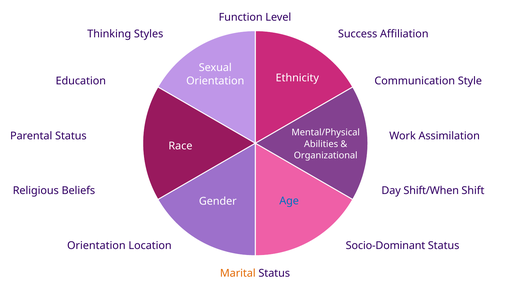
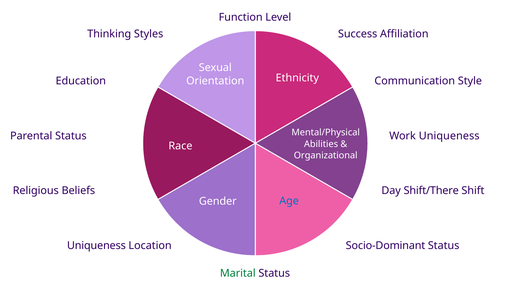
Work Assimilation: Assimilation -> Uniqueness (449, 136)
Shift/When: Shift/When -> Shift/There (431, 191)
Orientation: Orientation -> Uniqueness (96, 245)
Marital colour: orange -> green (238, 273)
